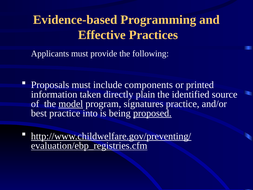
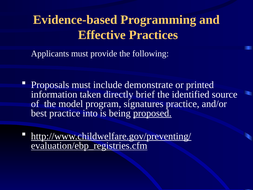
components: components -> demonstrate (149, 85)
plain: plain -> brief (145, 94)
model underline: present -> none (71, 104)
